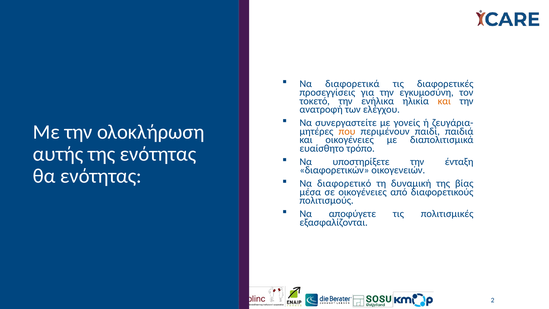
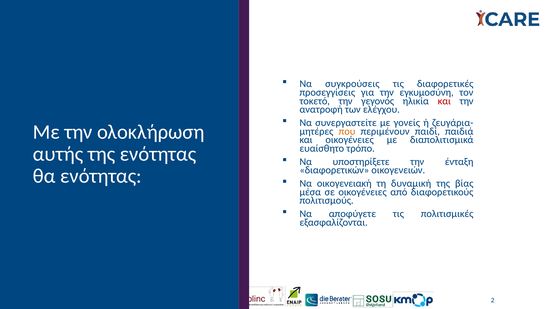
διαφορετικά: διαφορετικά -> συγκρούσεις (352, 84)
ενήλικα: ενήλικα -> γεγονός (378, 101)
και colour: orange -> red (444, 101)
διαφορετικό: διαφορετικό -> οικογενειακή (344, 183)
